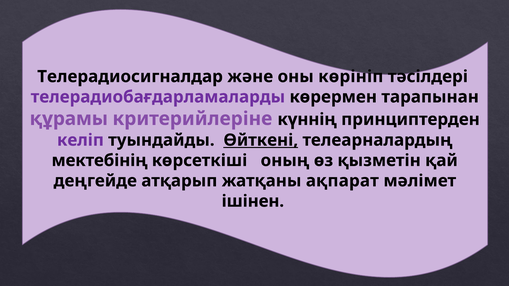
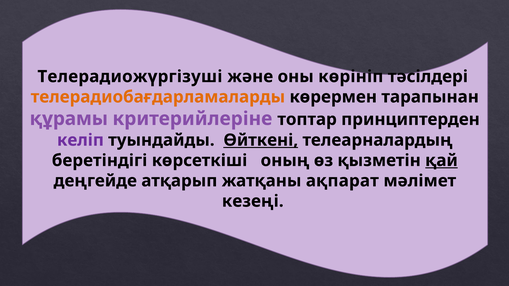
Телерадиосигналдар: Телерадиосигналдар -> Телерадиожүргізуші (130, 77)
телерадиобағдарламаларды colour: purple -> orange (158, 97)
күннің: күннің -> топтар (307, 119)
мектебінің: мектебінің -> беретіндігі (100, 161)
қай underline: none -> present (442, 161)
ішінен: ішінен -> кезеңі (253, 201)
